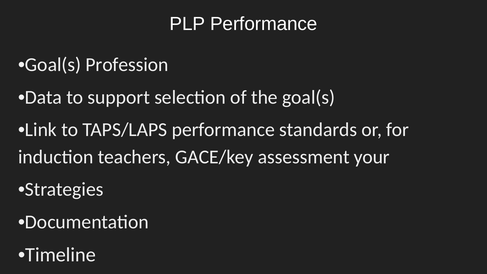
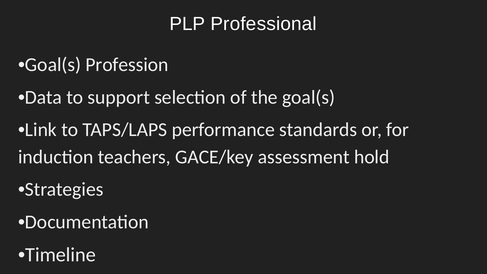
PLP Performance: Performance -> Professional (264, 24)
your: your -> hold (372, 157)
